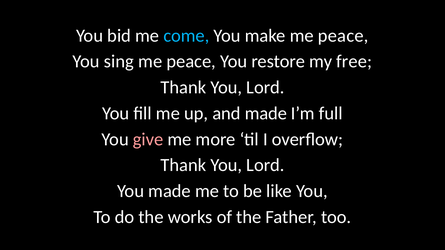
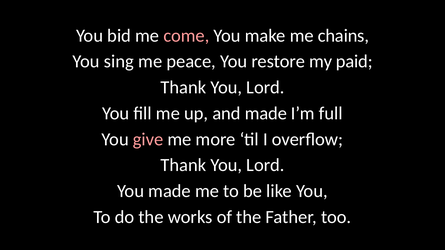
come colour: light blue -> pink (186, 36)
make me peace: peace -> chains (343, 36)
free: free -> paid (354, 62)
